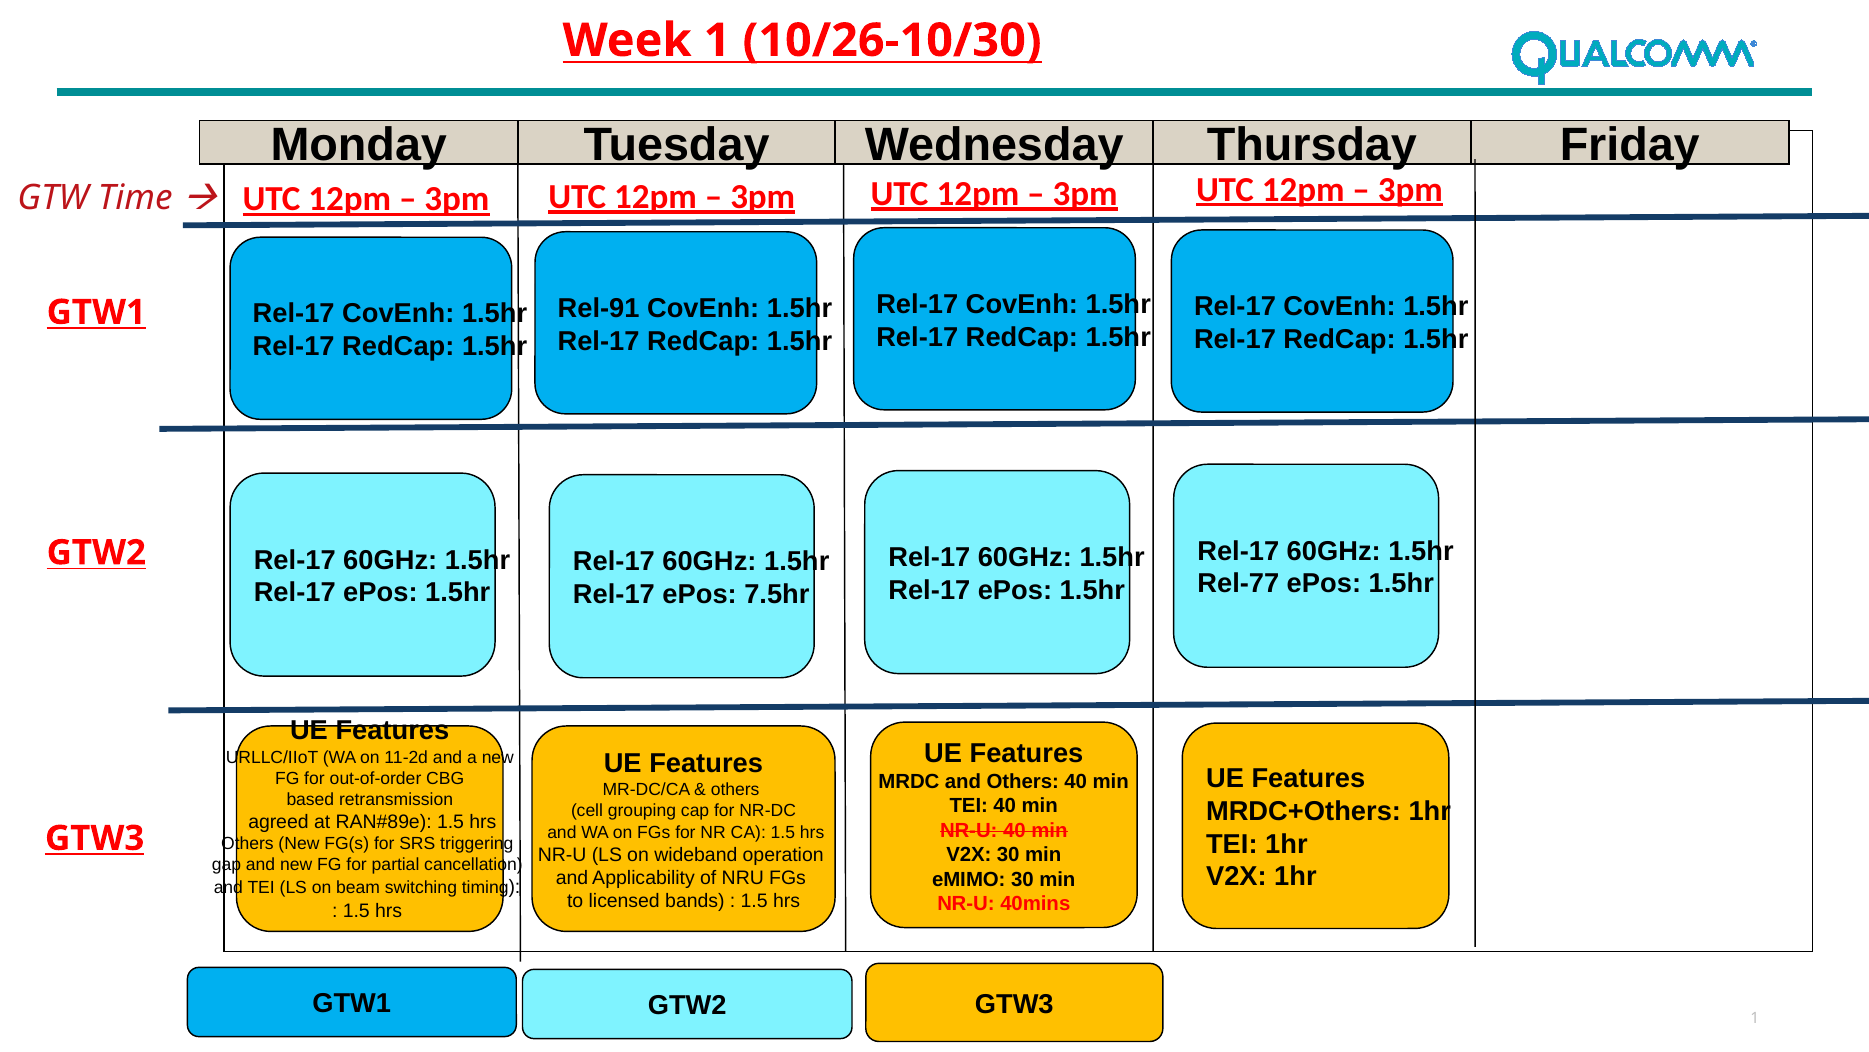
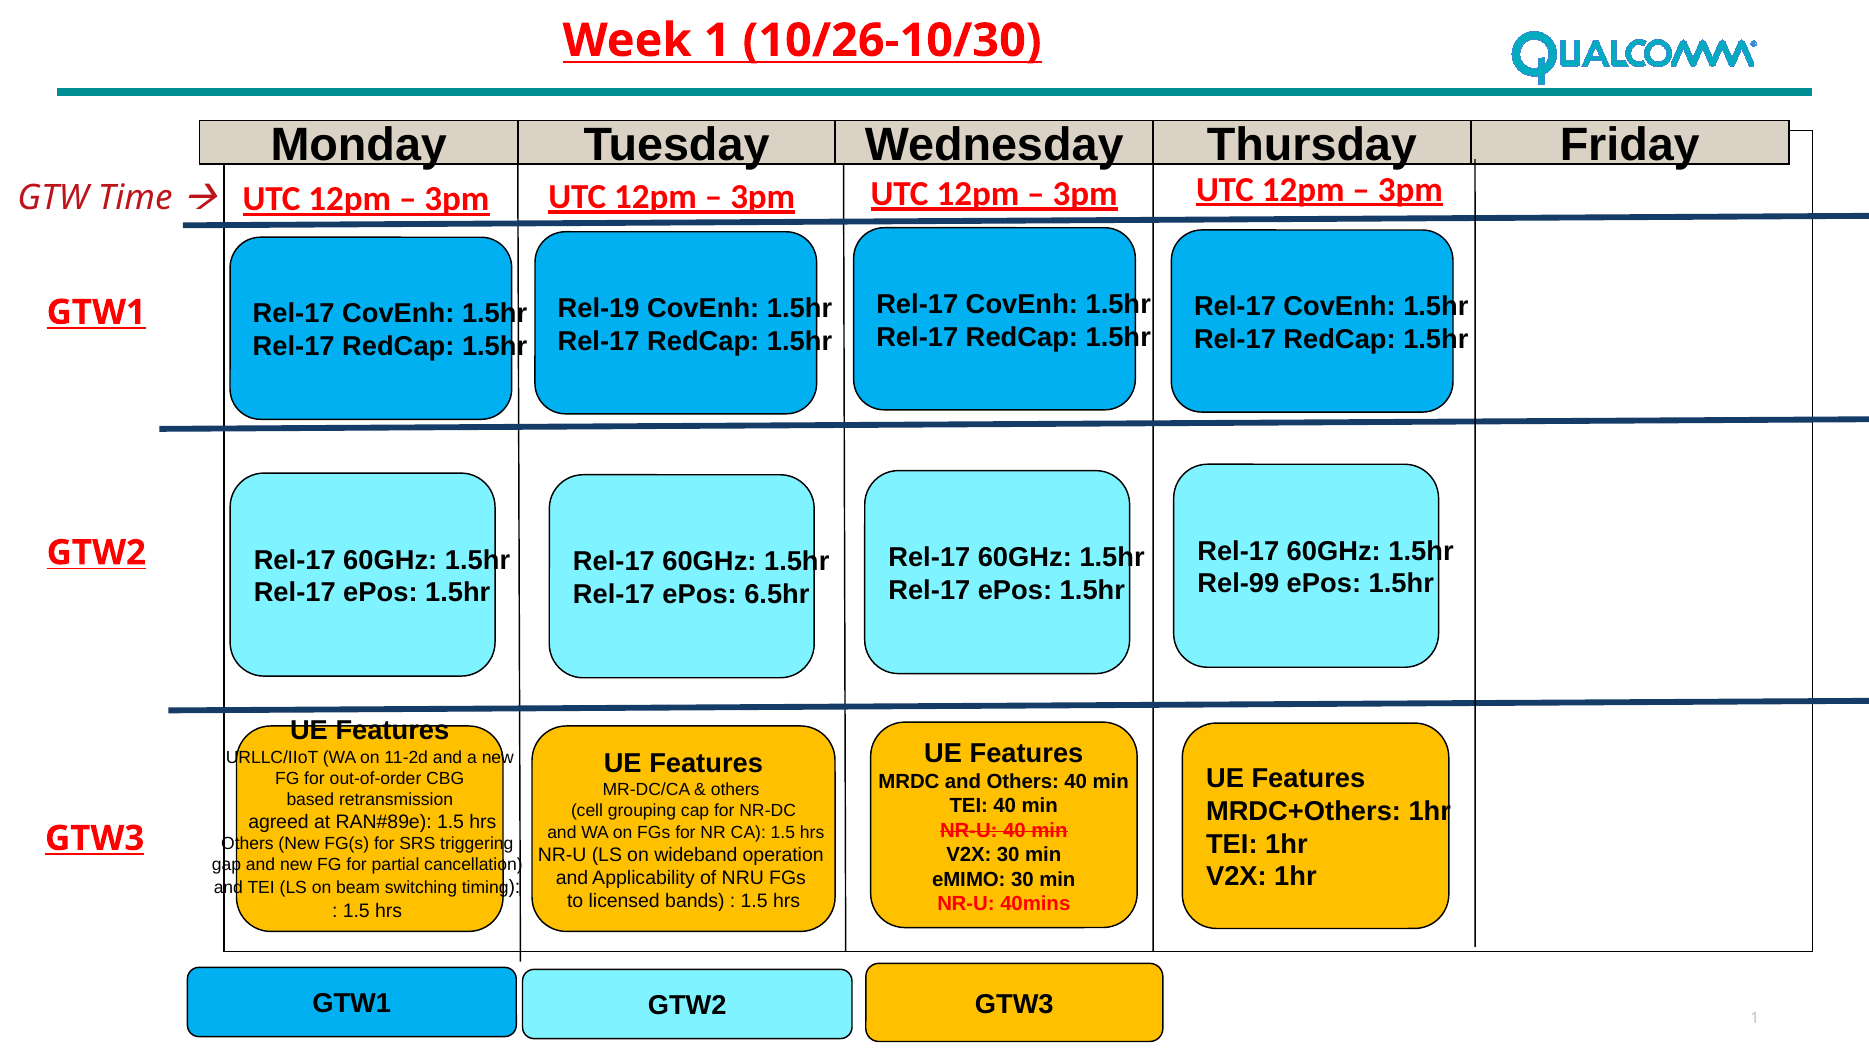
Rel-91: Rel-91 -> Rel-19 (599, 308)
Rel-77: Rel-77 -> Rel-99 (1238, 584)
7.5hr: 7.5hr -> 6.5hr (777, 594)
